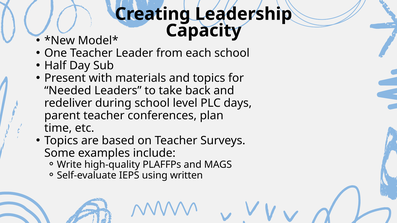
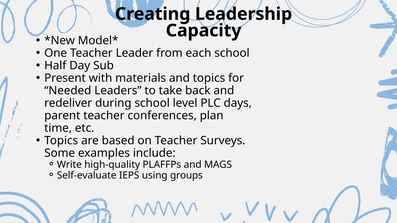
written: written -> groups (186, 176)
